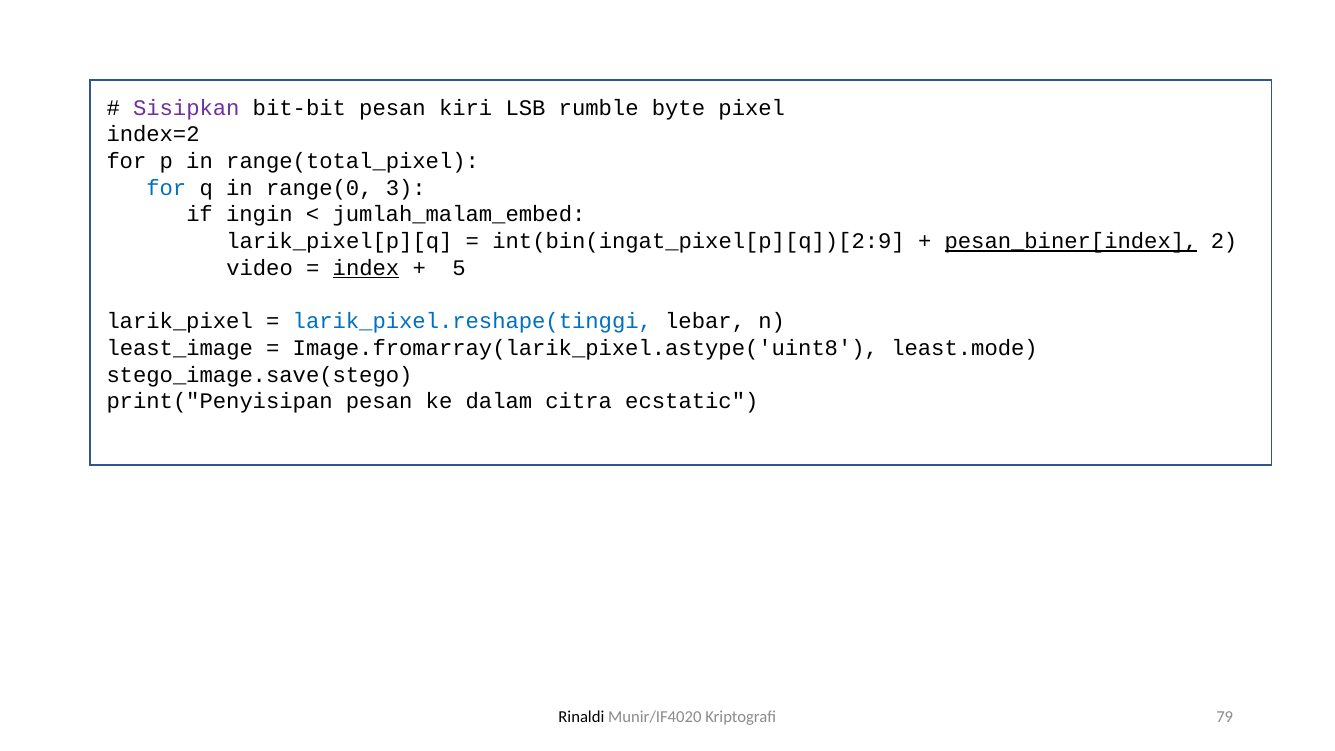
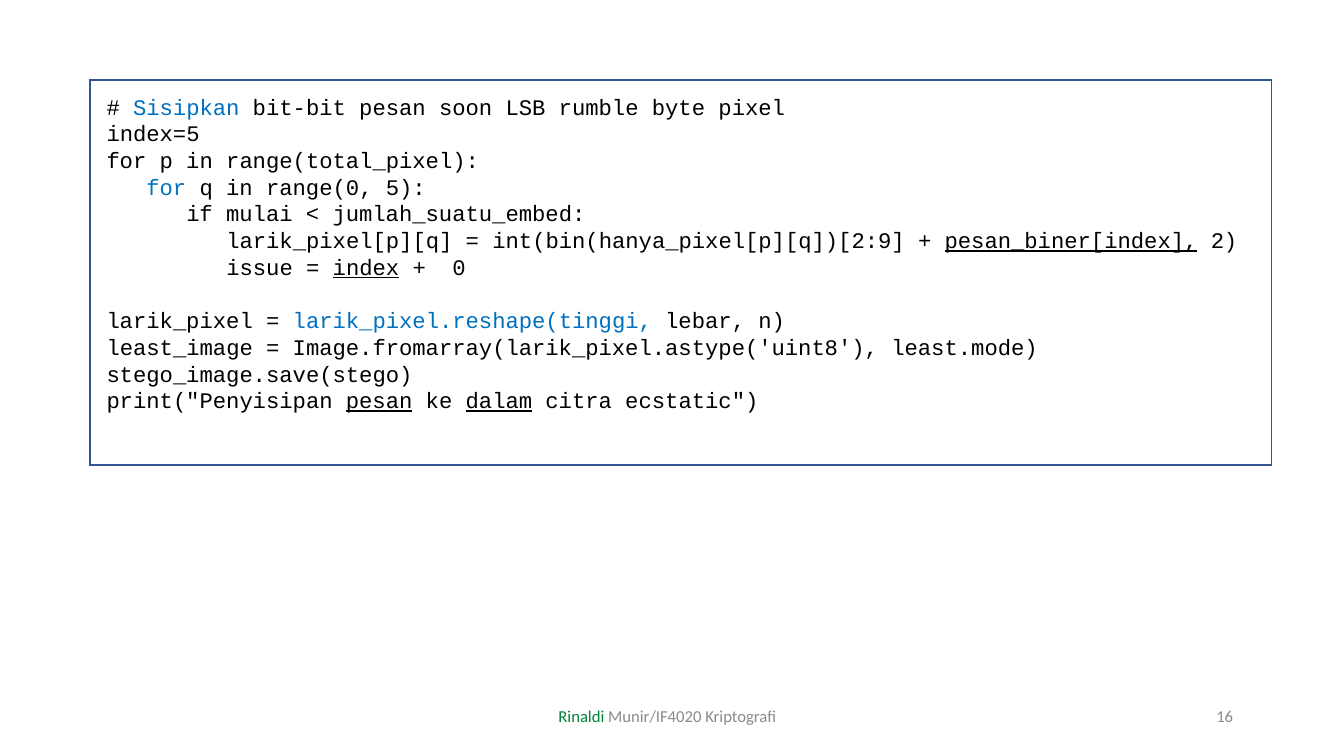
Sisipkan colour: purple -> blue (186, 108)
kiri: kiri -> soon (466, 108)
index=2: index=2 -> index=5 (153, 135)
3: 3 -> 5 (406, 188)
ingin: ingin -> mulai (259, 215)
jumlah_malam_embed: jumlah_malam_embed -> jumlah_suatu_embed (459, 215)
int(bin(ingat_pixel[p][q])[2:9: int(bin(ingat_pixel[p][q])[2:9 -> int(bin(hanya_pixel[p][q])[2:9 (699, 241)
video: video -> issue (260, 268)
5: 5 -> 0 (459, 268)
pesan underline: none -> present (379, 401)
dalam underline: none -> present (499, 401)
Rinaldi colour: black -> green (581, 717)
79: 79 -> 16 (1225, 717)
